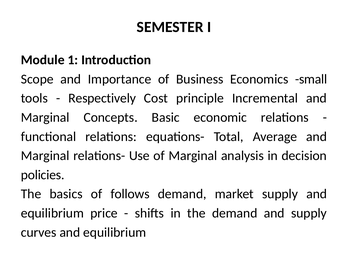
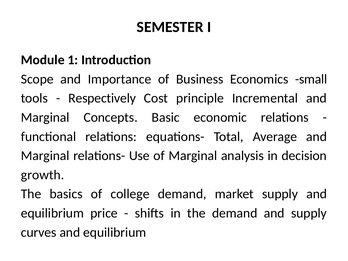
policies: policies -> growth (43, 175)
follows: follows -> college (130, 194)
